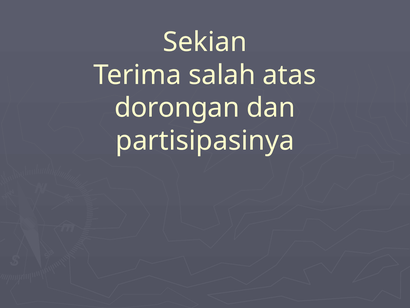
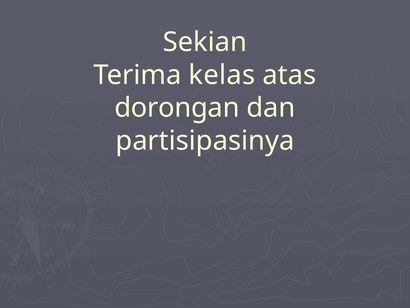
salah: salah -> kelas (222, 75)
